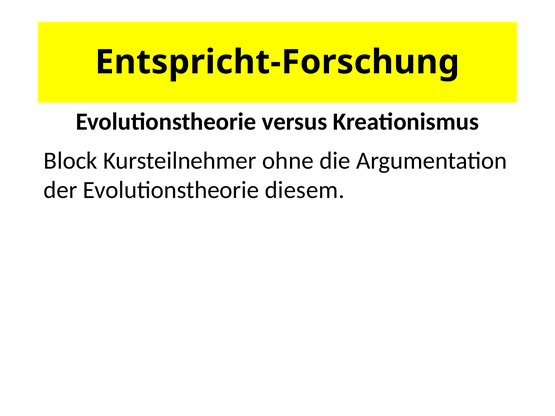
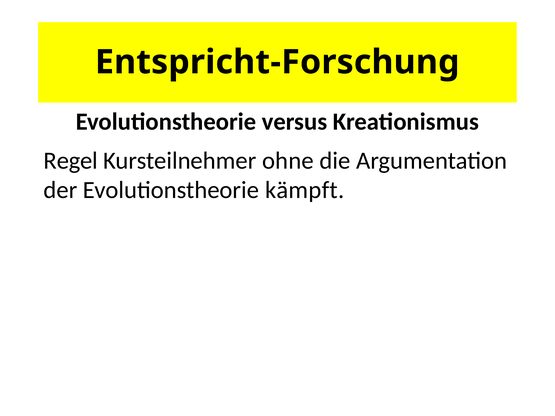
Block: Block -> Regel (71, 161)
diesem: diesem -> kämpft (305, 190)
